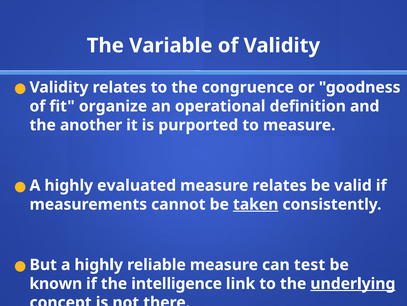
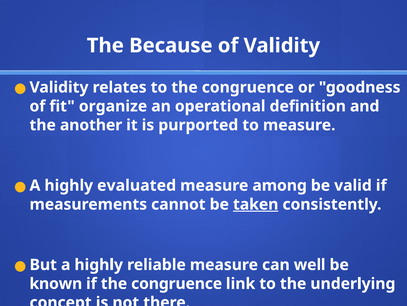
Variable: Variable -> Because (171, 46)
measure relates: relates -> among (280, 185)
test: test -> well (310, 264)
if the intelligence: intelligence -> congruence (177, 283)
underlying underline: present -> none (353, 283)
